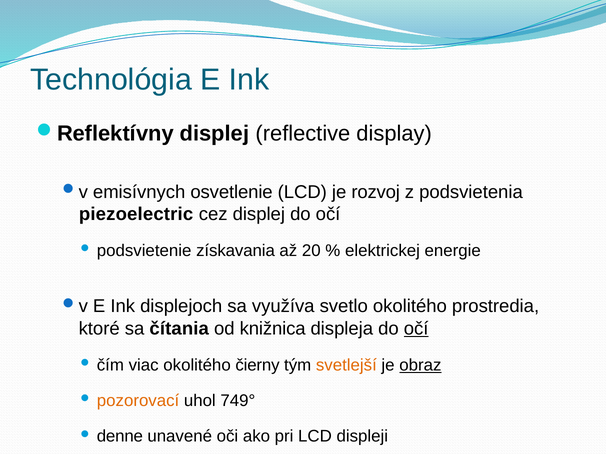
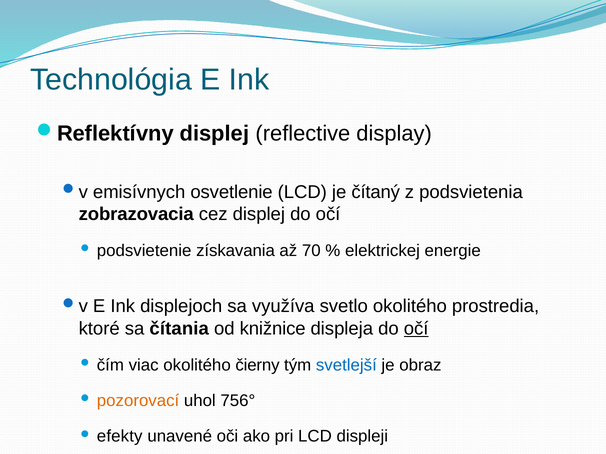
rozvoj: rozvoj -> čítaný (376, 192)
piezoelectric: piezoelectric -> zobrazovacia (136, 214)
20: 20 -> 70 (311, 251)
knižnica: knižnica -> knižnice (273, 329)
svetlejší colour: orange -> blue (346, 365)
obraz underline: present -> none (420, 365)
749°: 749° -> 756° (238, 401)
denne: denne -> efekty (120, 437)
